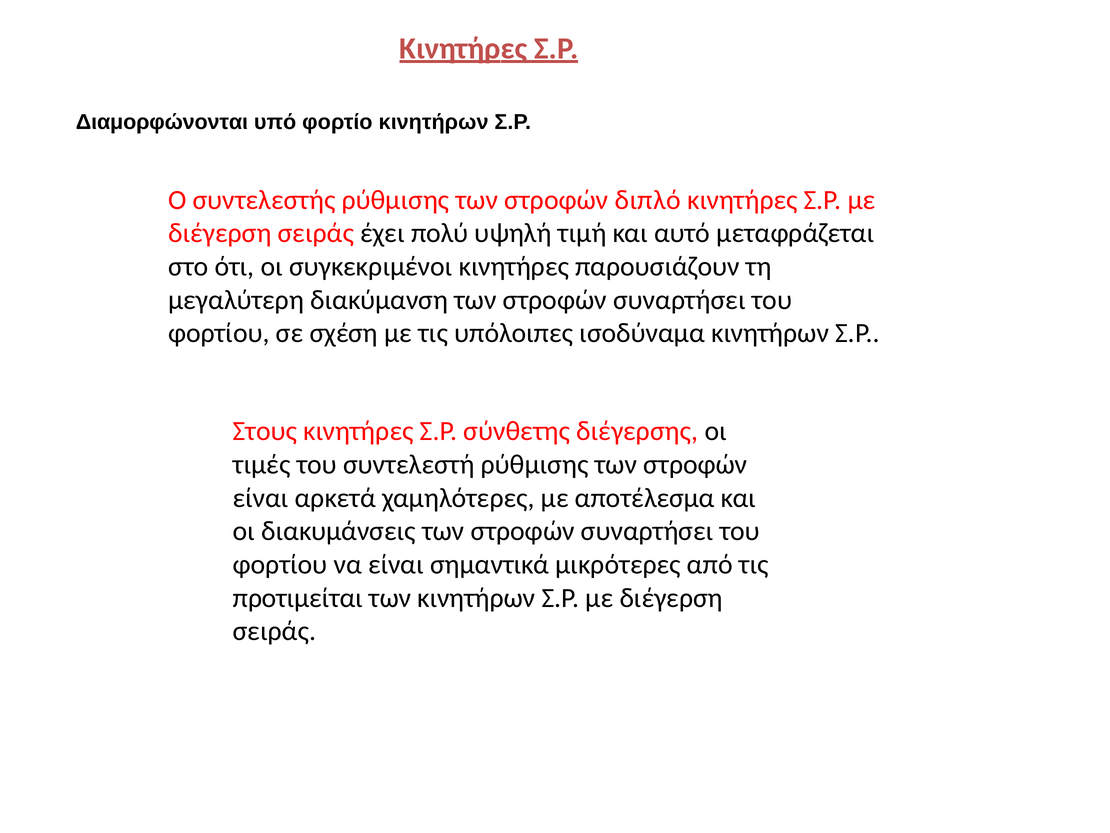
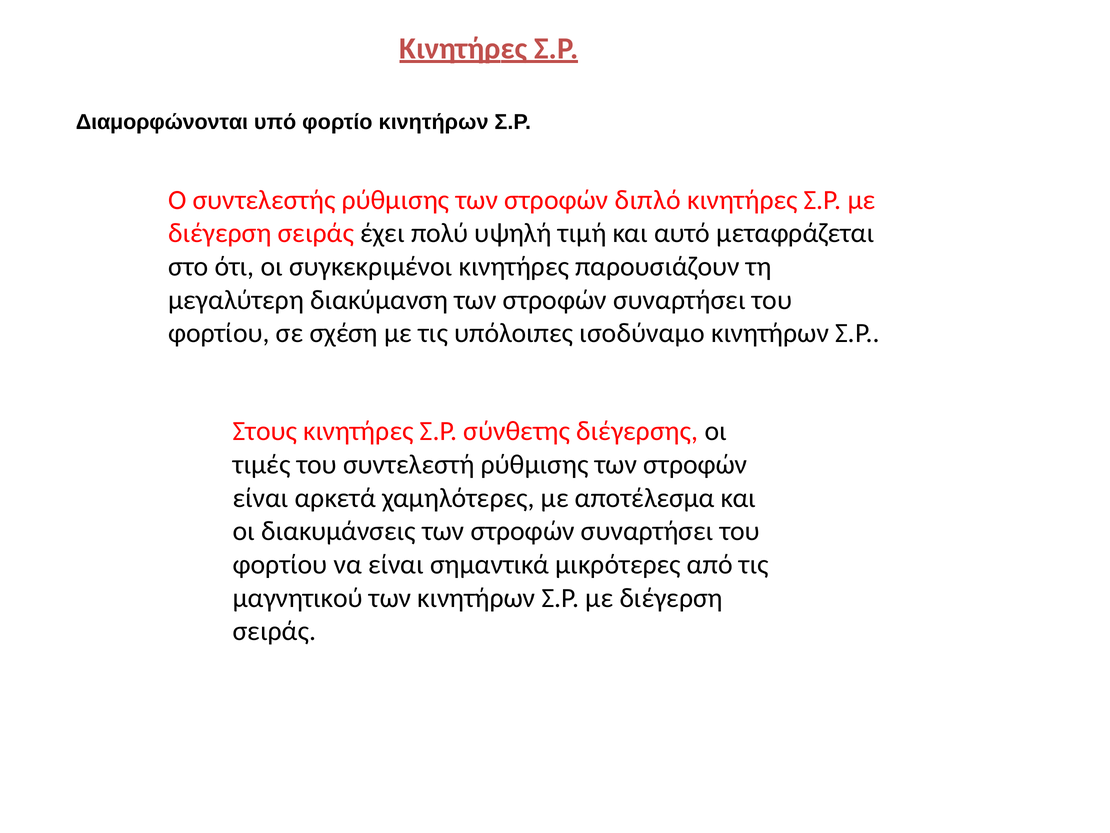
ισοδύναμα: ισοδύναμα -> ισοδύναμο (642, 333)
προτιμείται: προτιμείται -> μαγνητικού (298, 597)
